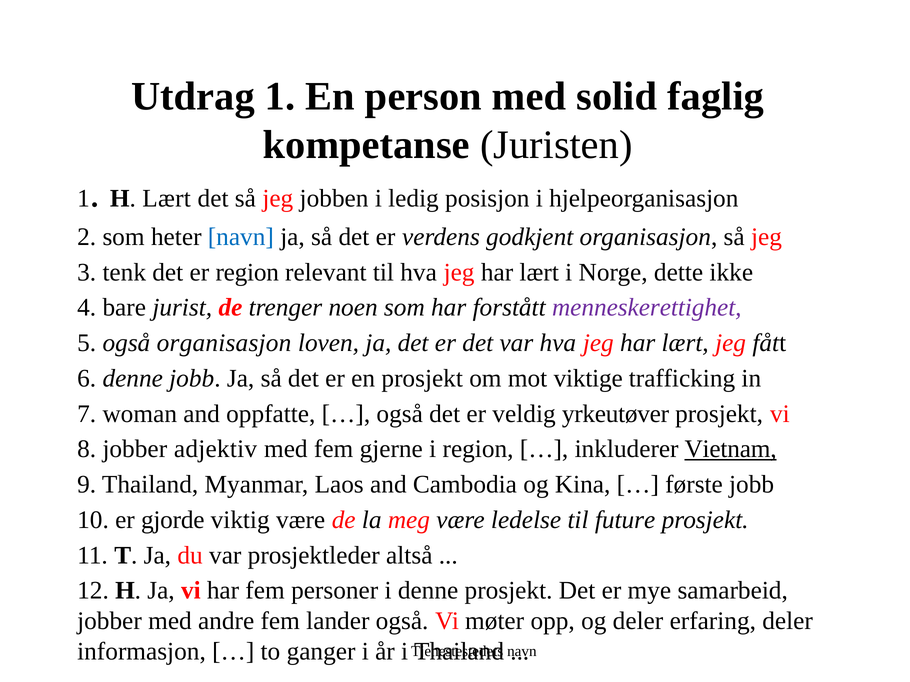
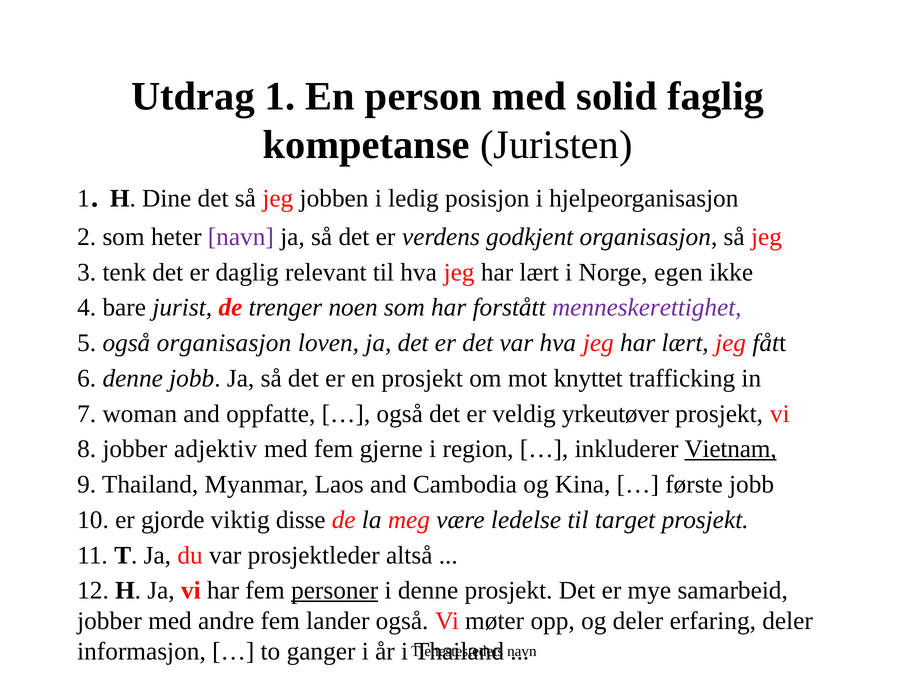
H Lært: Lært -> Dine (167, 199)
navn colour: blue -> purple (241, 237)
er region: region -> daglig (247, 272)
dette: dette -> egen (678, 272)
viktige: viktige -> knyttet (588, 379)
viktig være: være -> disse (301, 520)
future: future -> target (625, 520)
personer underline: none -> present (335, 591)
